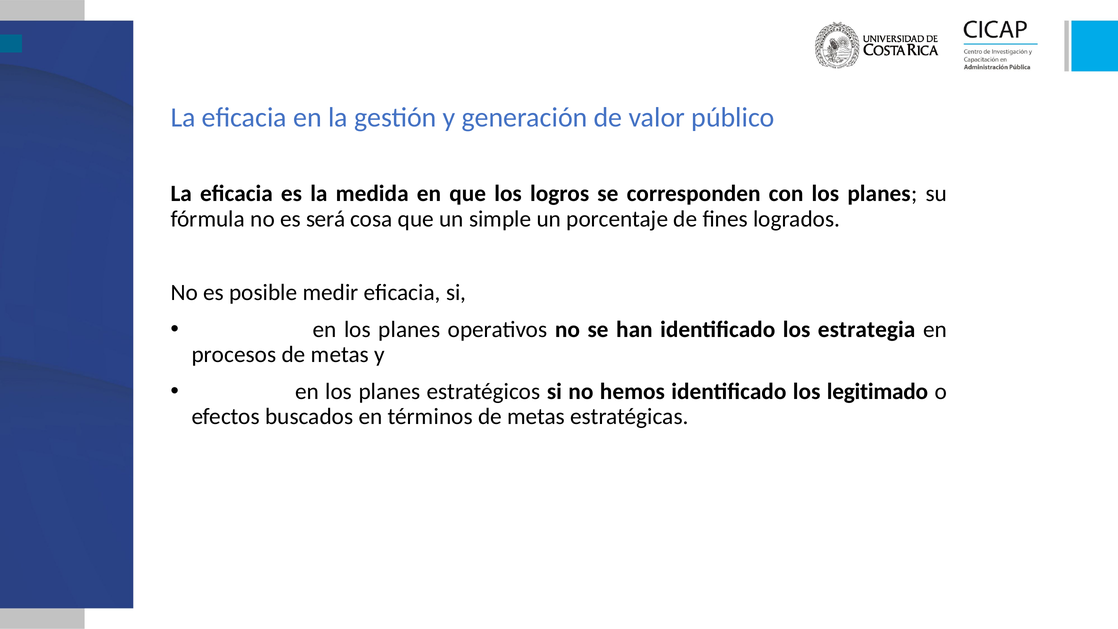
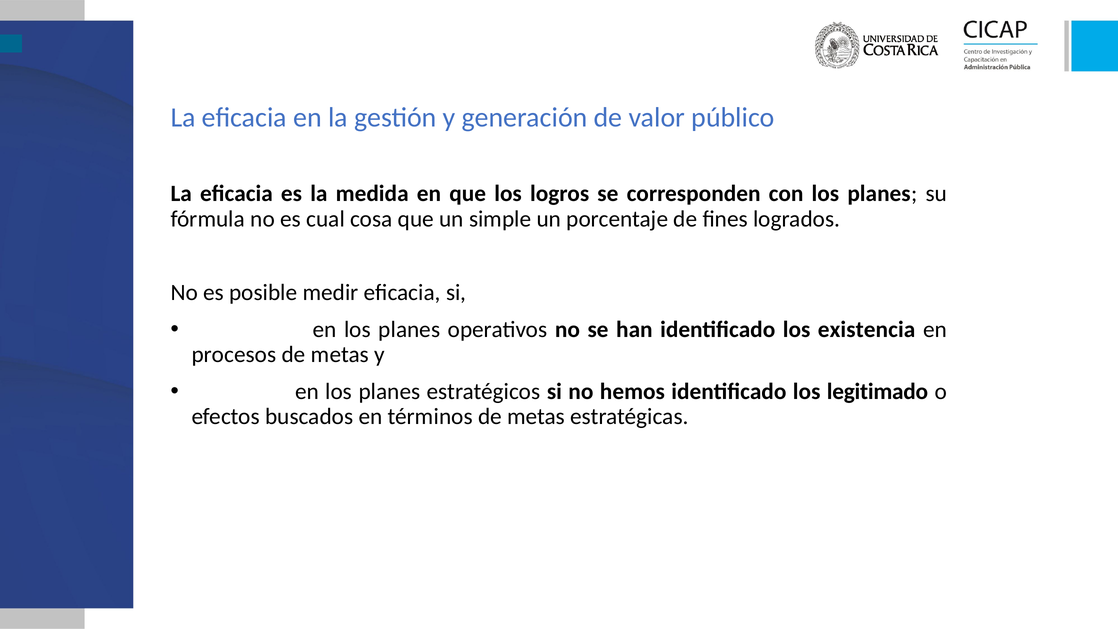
será: será -> cual (326, 219)
estrategia: estrategia -> existencia (867, 329)
